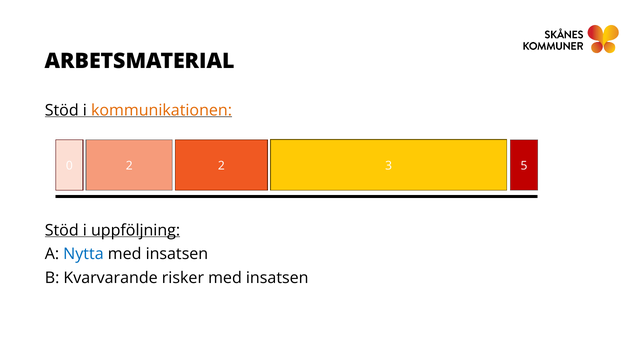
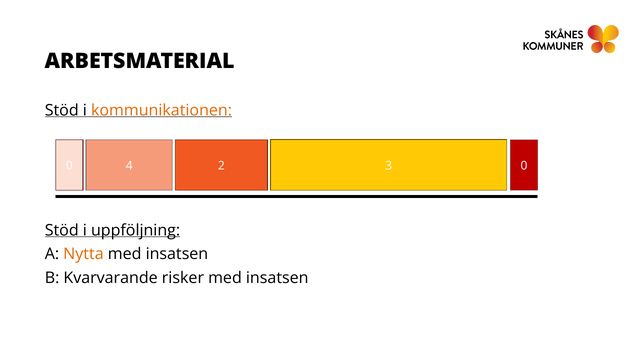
0 2: 2 -> 4 (129, 166)
2 5: 5 -> 0 (524, 166)
Nytta colour: blue -> orange (83, 255)
